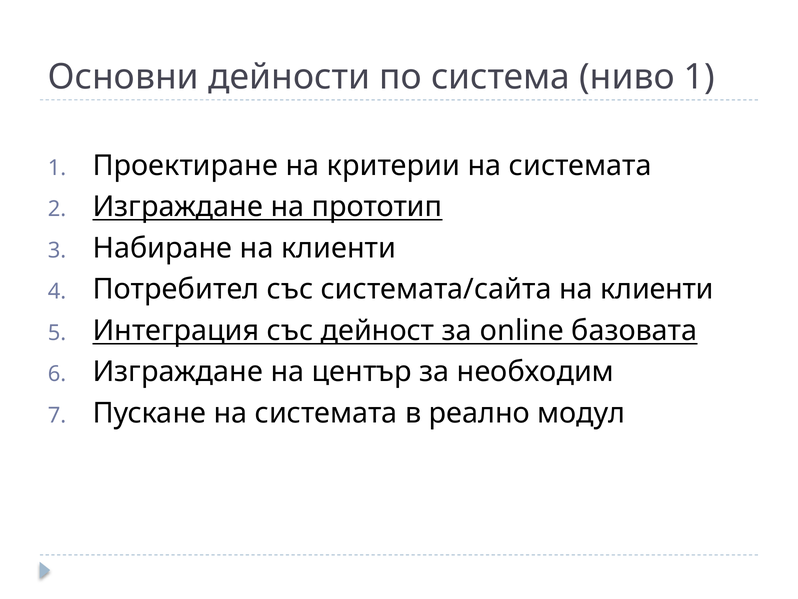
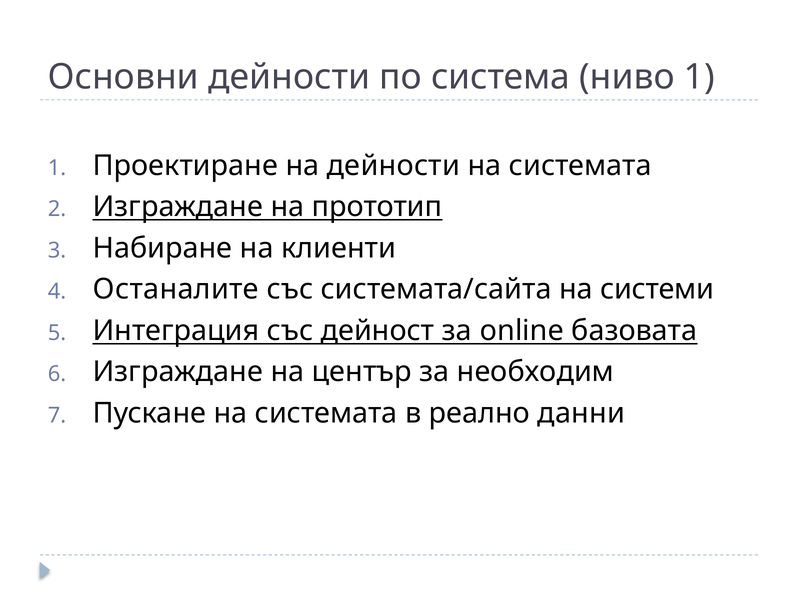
на критерии: критерии -> дейности (393, 165)
Потребител: Потребител -> Останалите (176, 289)
системата/сайта на клиенти: клиенти -> системи (657, 289)
модул: модул -> данни (581, 413)
